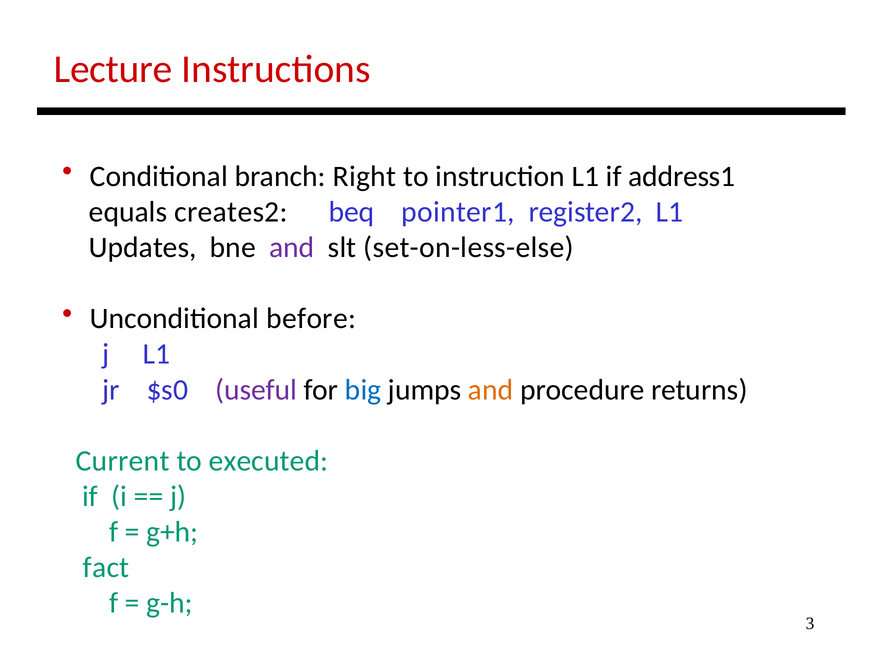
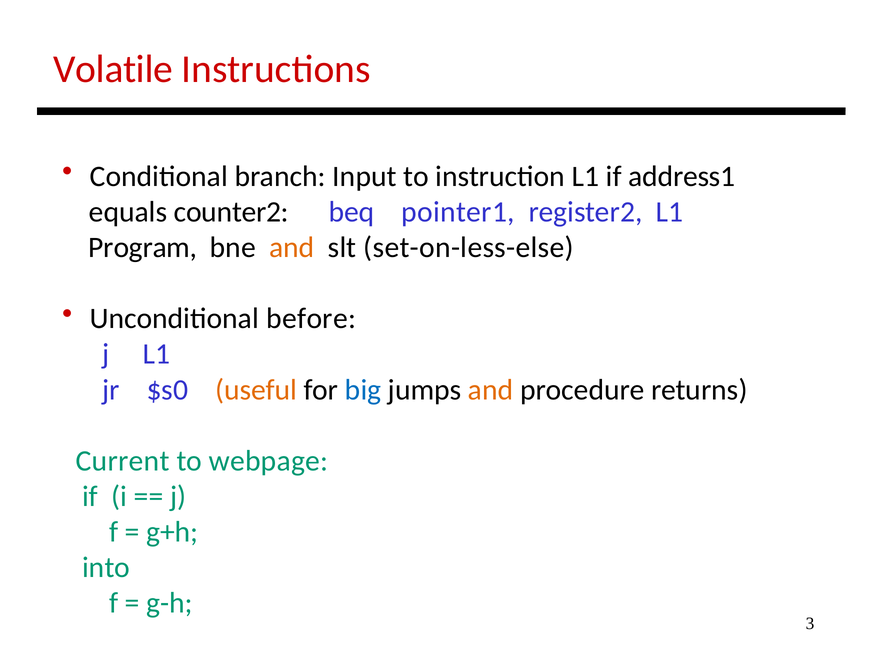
Lecture: Lecture -> Volatile (113, 69)
Right: Right -> Input (365, 176)
creates2: creates2 -> counter2 (231, 212)
Updates: Updates -> Program (143, 248)
and colour: purple -> orange (292, 248)
useful colour: purple -> orange (256, 390)
executed: executed -> webpage (268, 461)
fact: fact -> into (106, 568)
